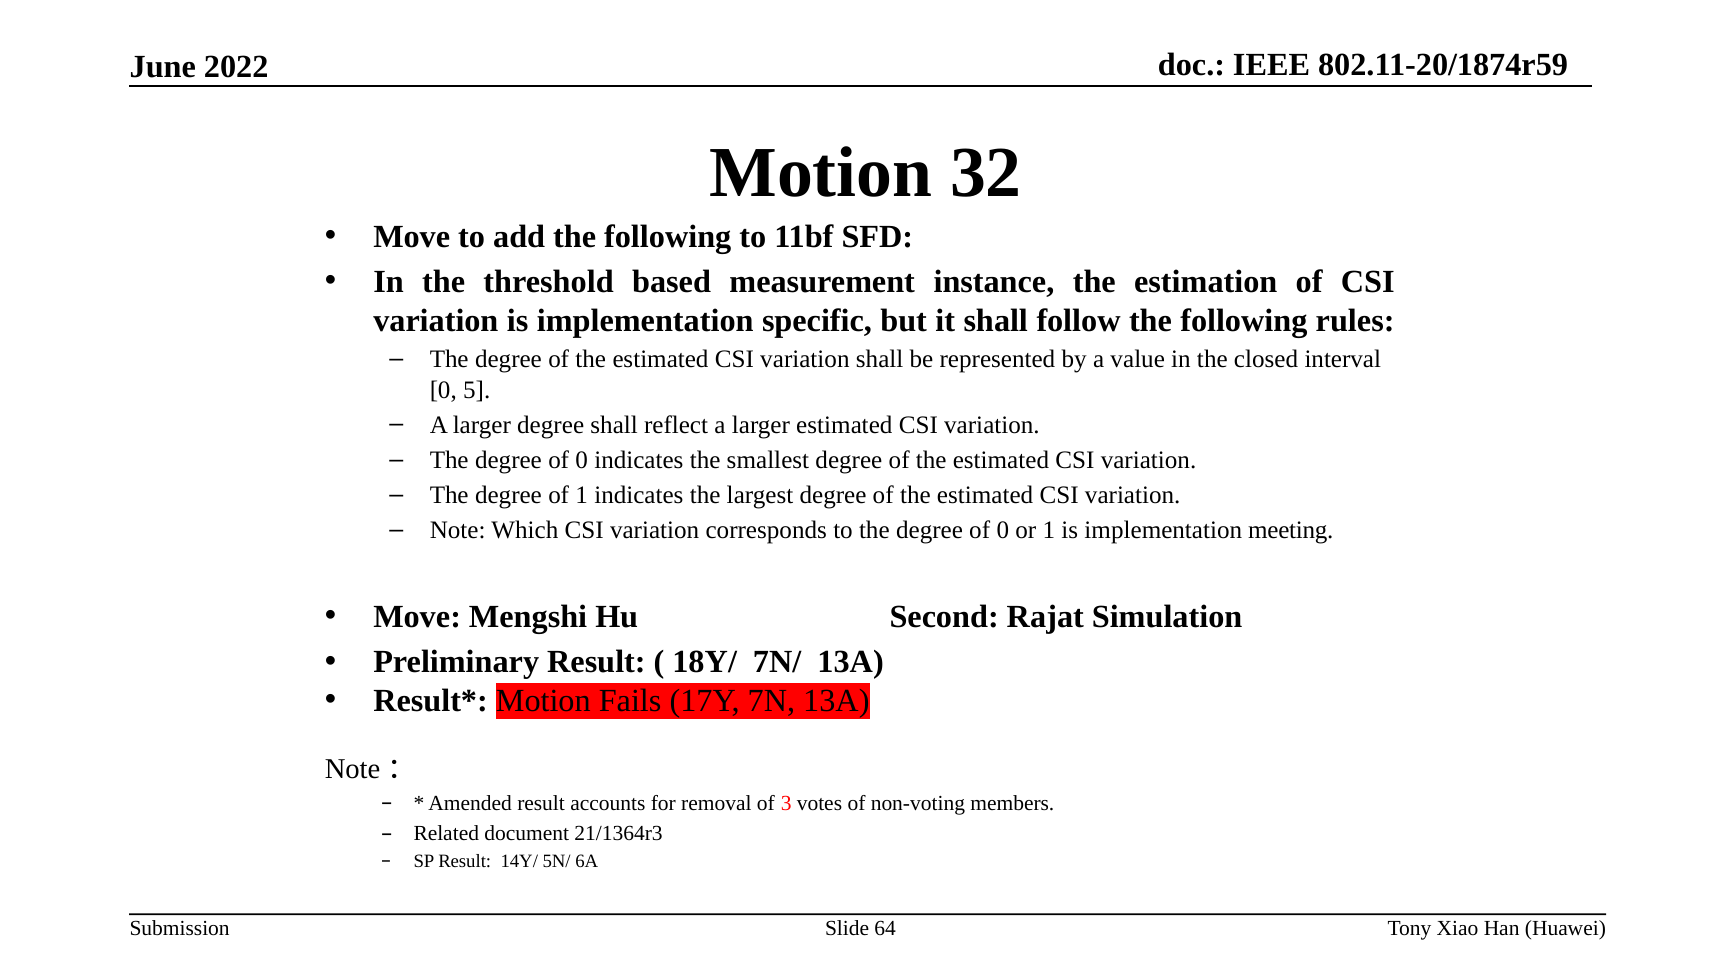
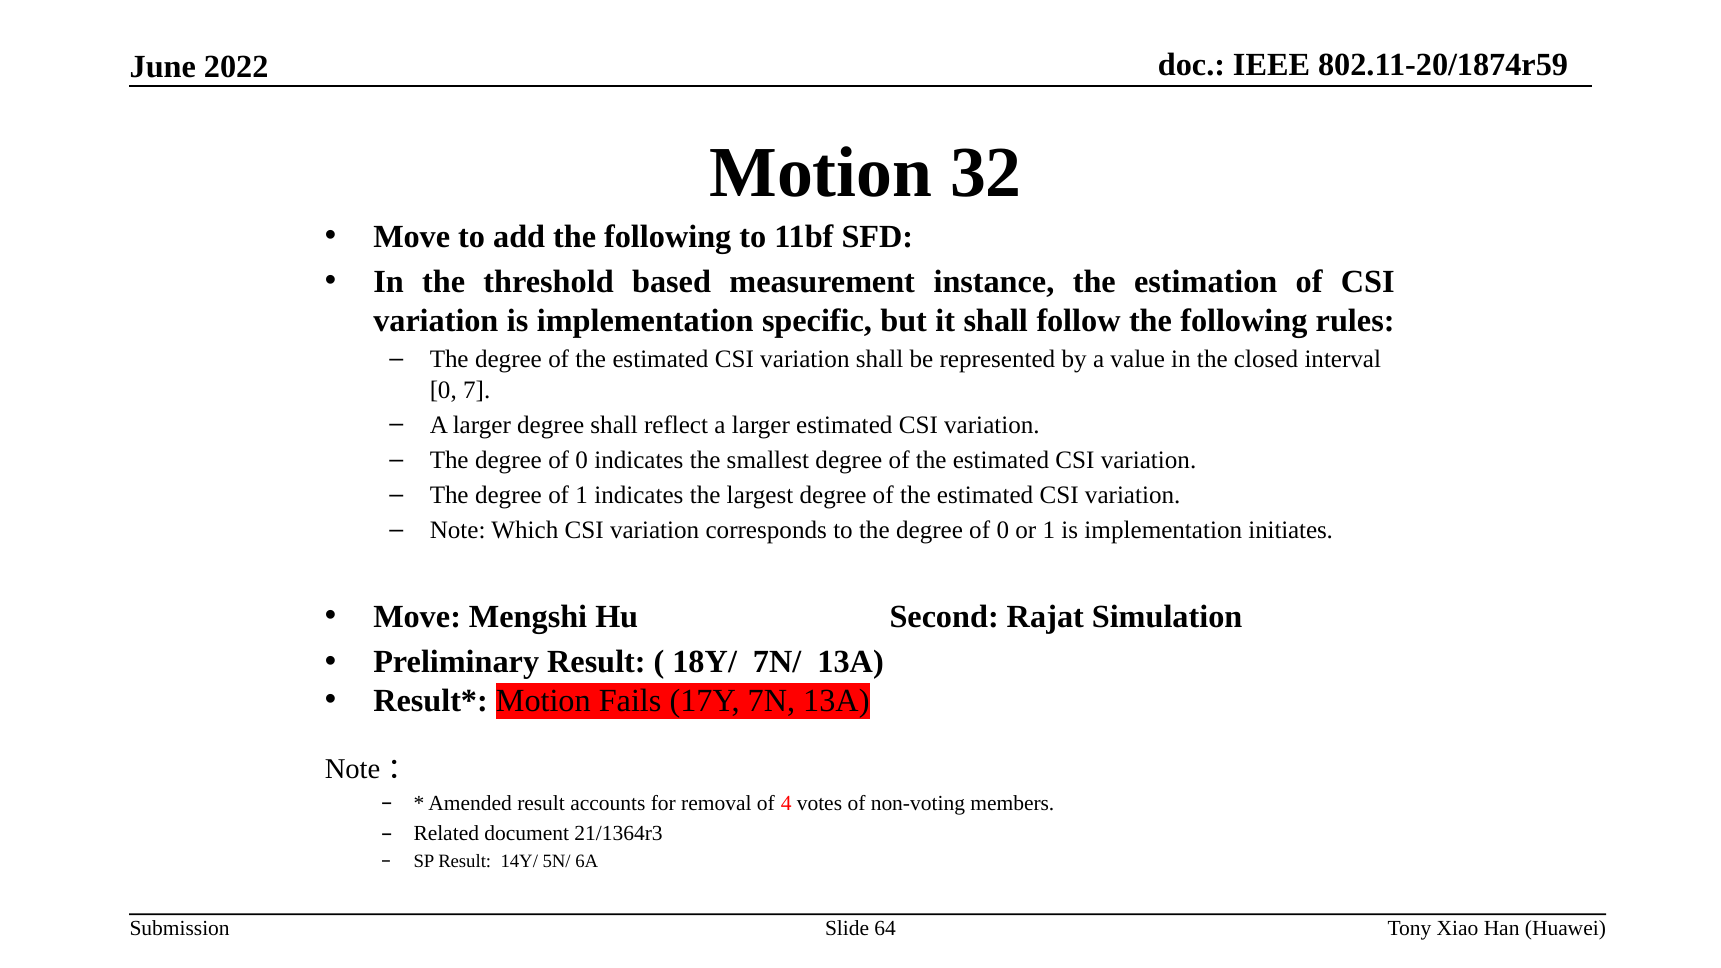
5: 5 -> 7 (477, 390)
meeting: meeting -> initiates (1291, 530)
3: 3 -> 4 (786, 803)
